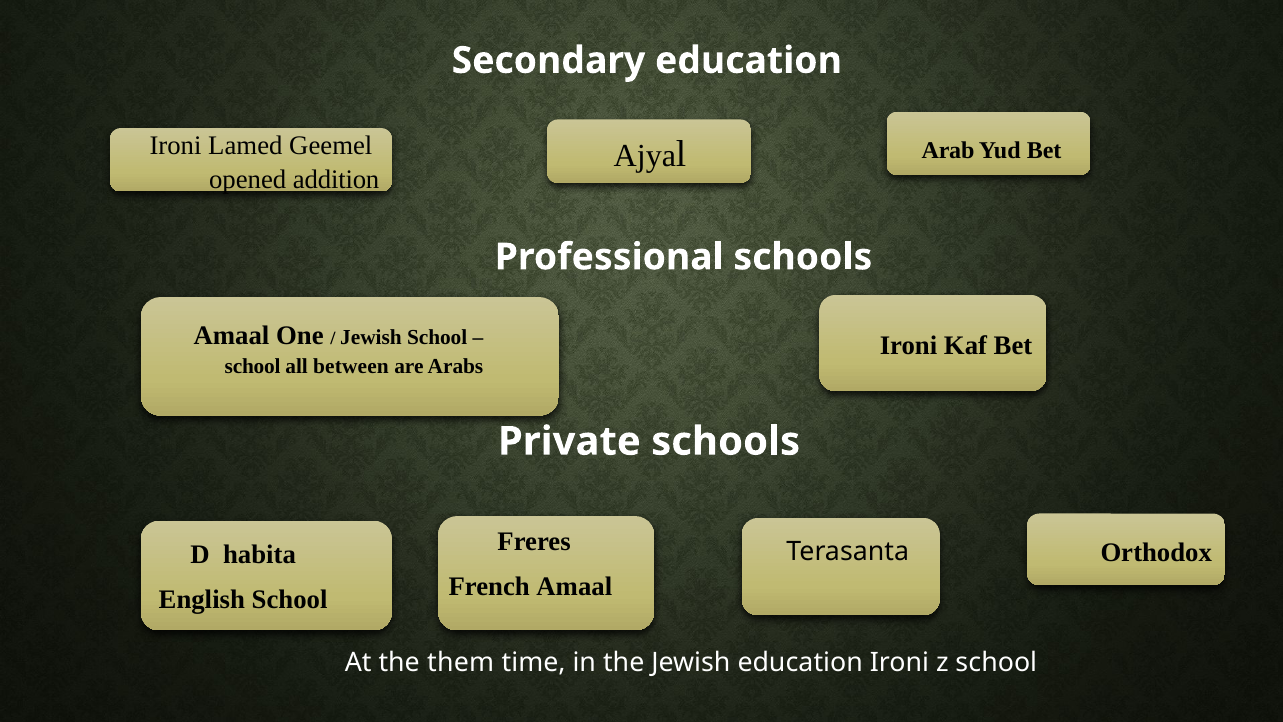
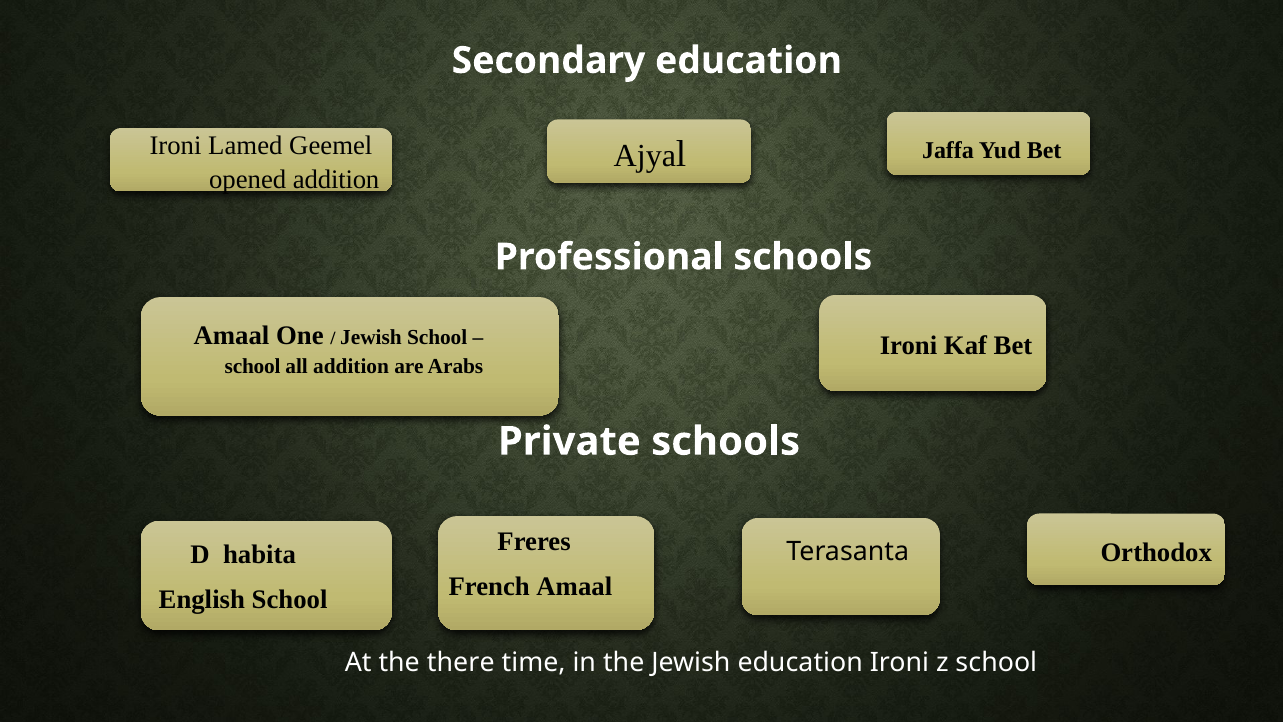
Arab: Arab -> Jaffa (948, 151)
all between: between -> addition (351, 366)
them: them -> there (461, 662)
